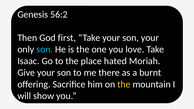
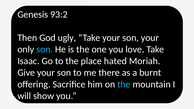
56:2: 56:2 -> 93:2 (59, 14)
first: first -> ugly (67, 38)
the colour: yellow -> light blue (124, 84)
